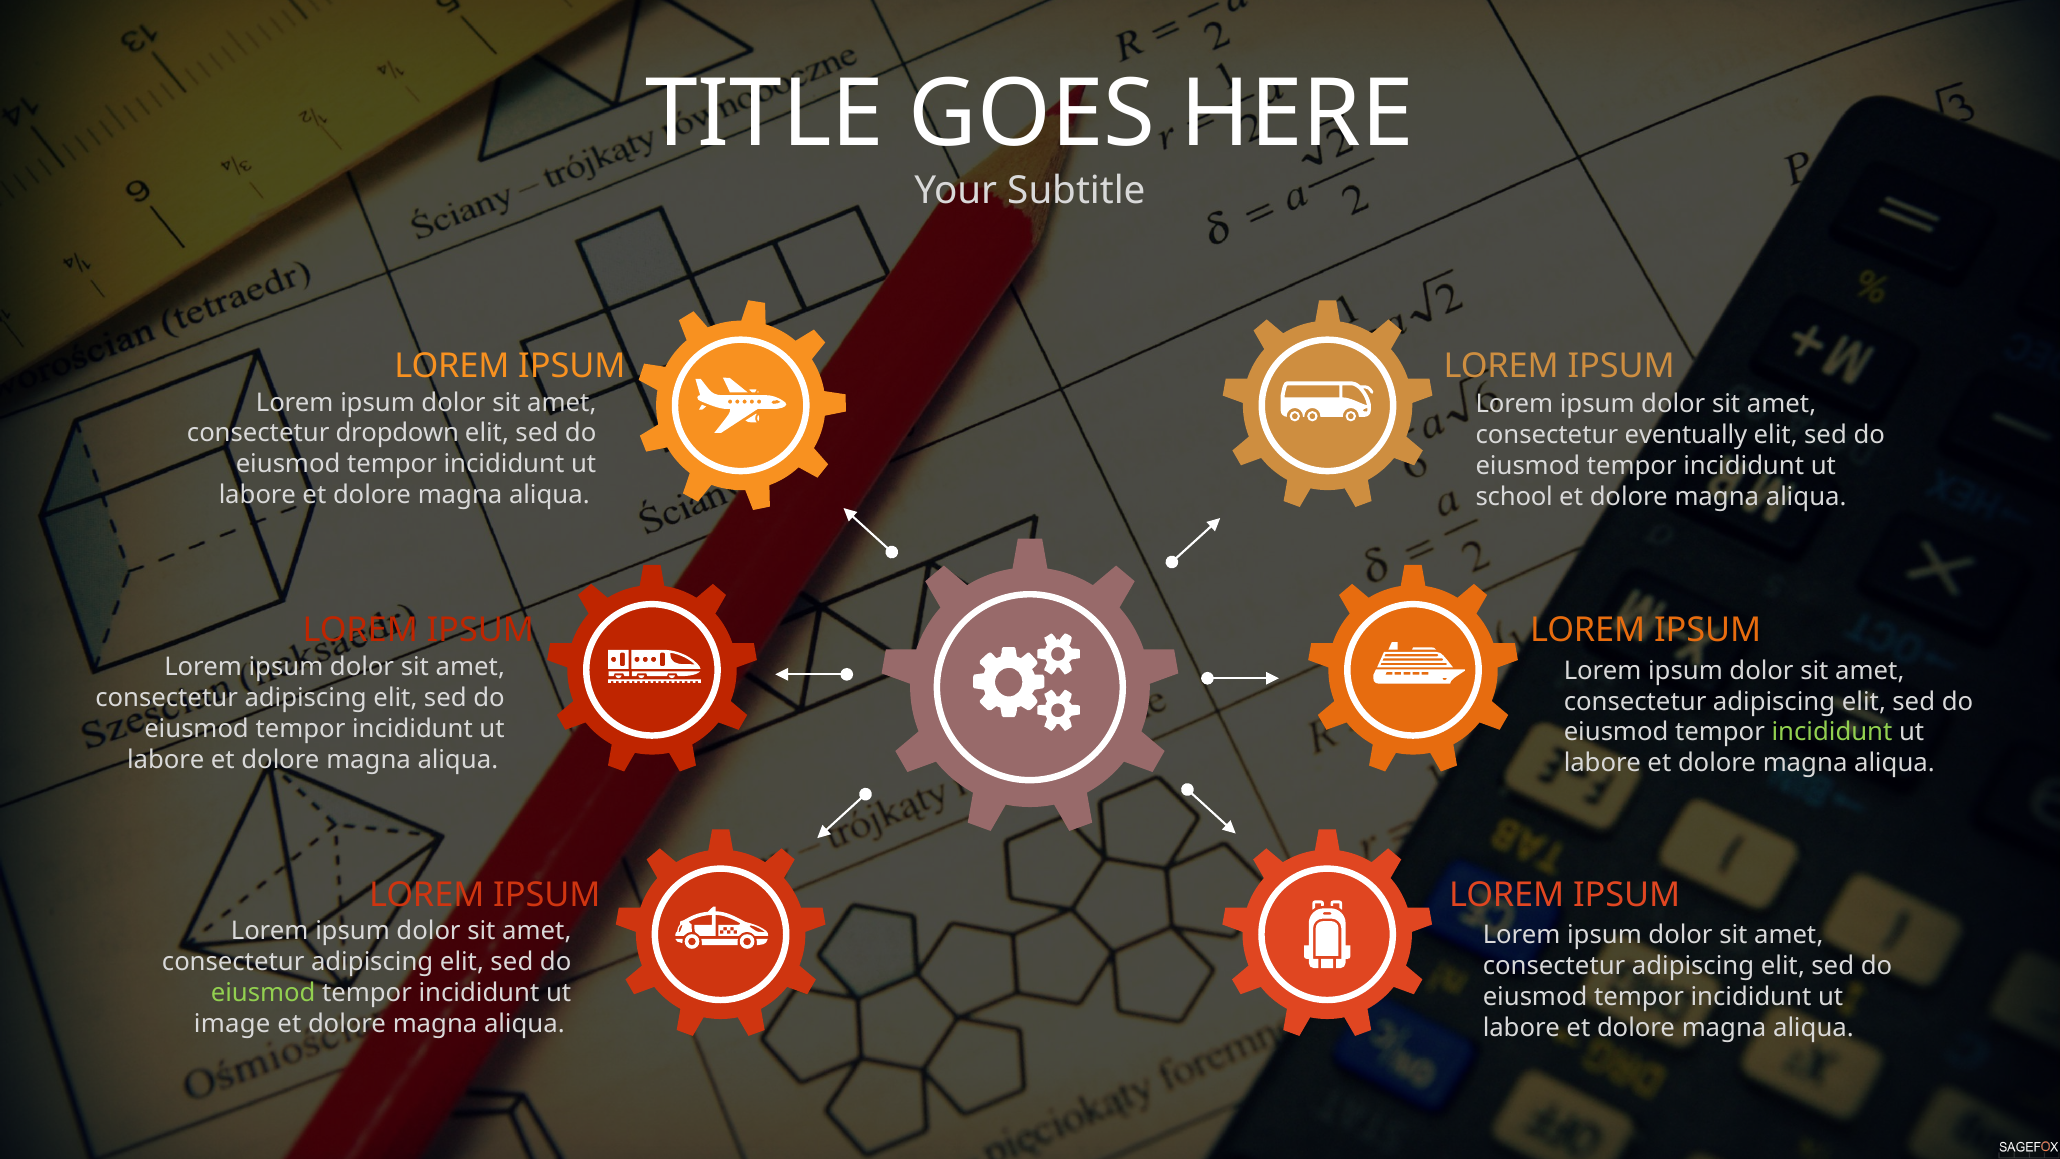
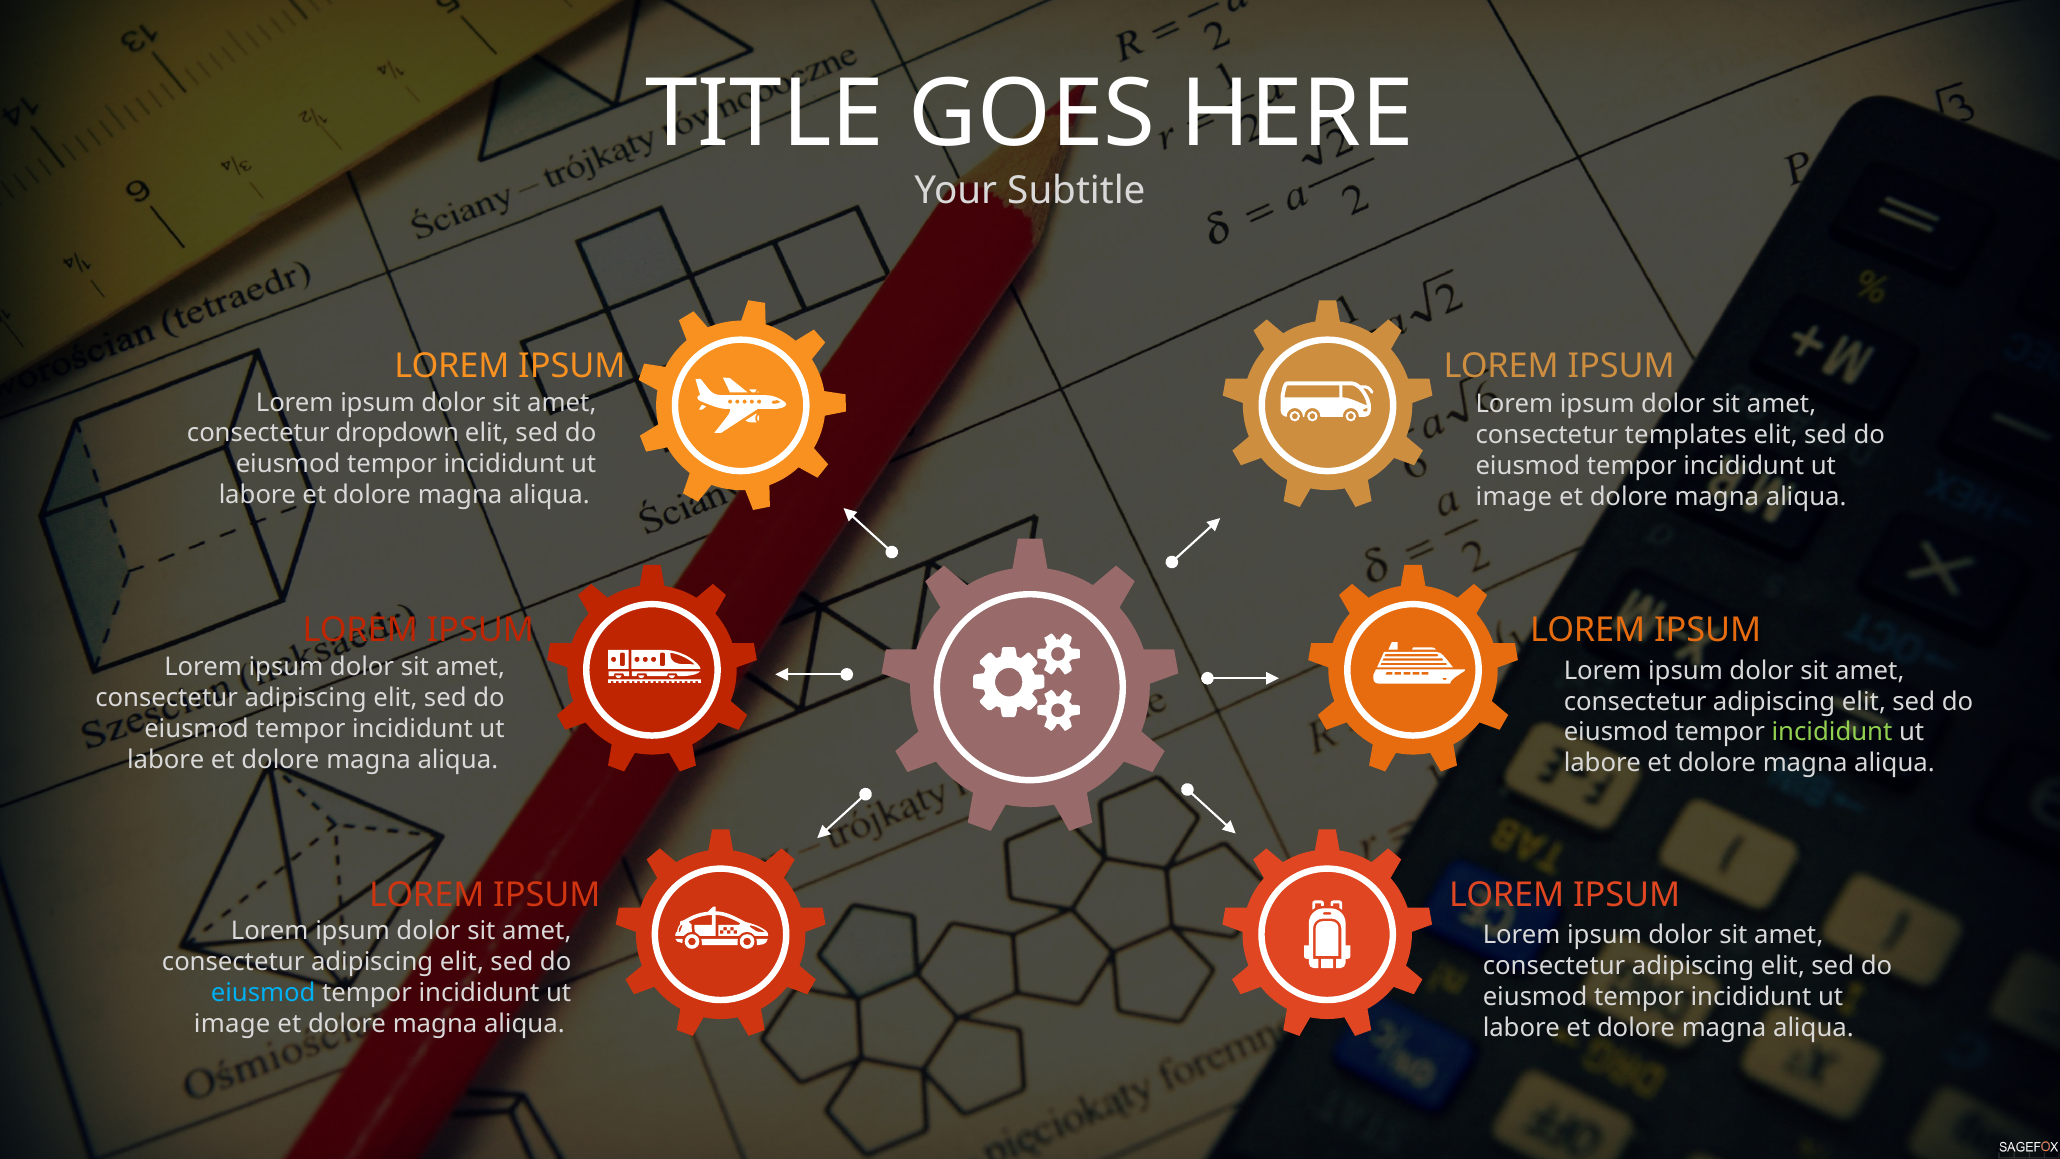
eventually: eventually -> templates (1686, 435)
school: school -> image (1514, 497)
eiusmod colour: light green -> light blue (263, 993)
